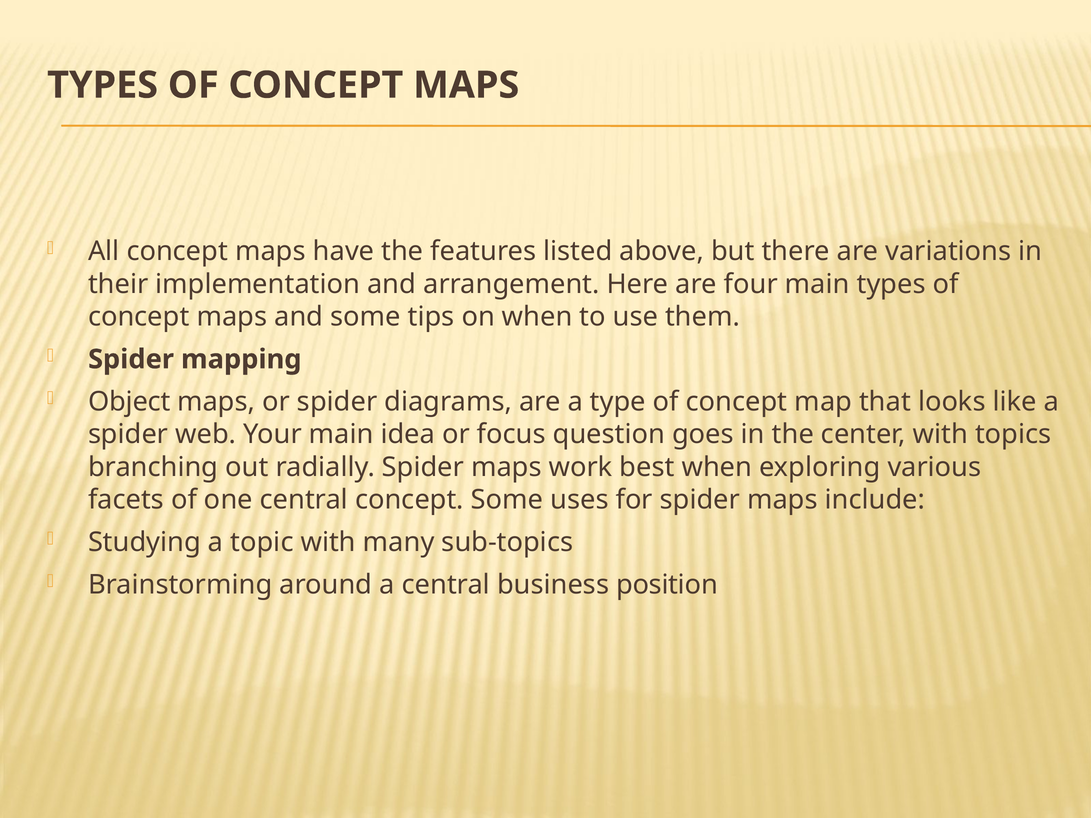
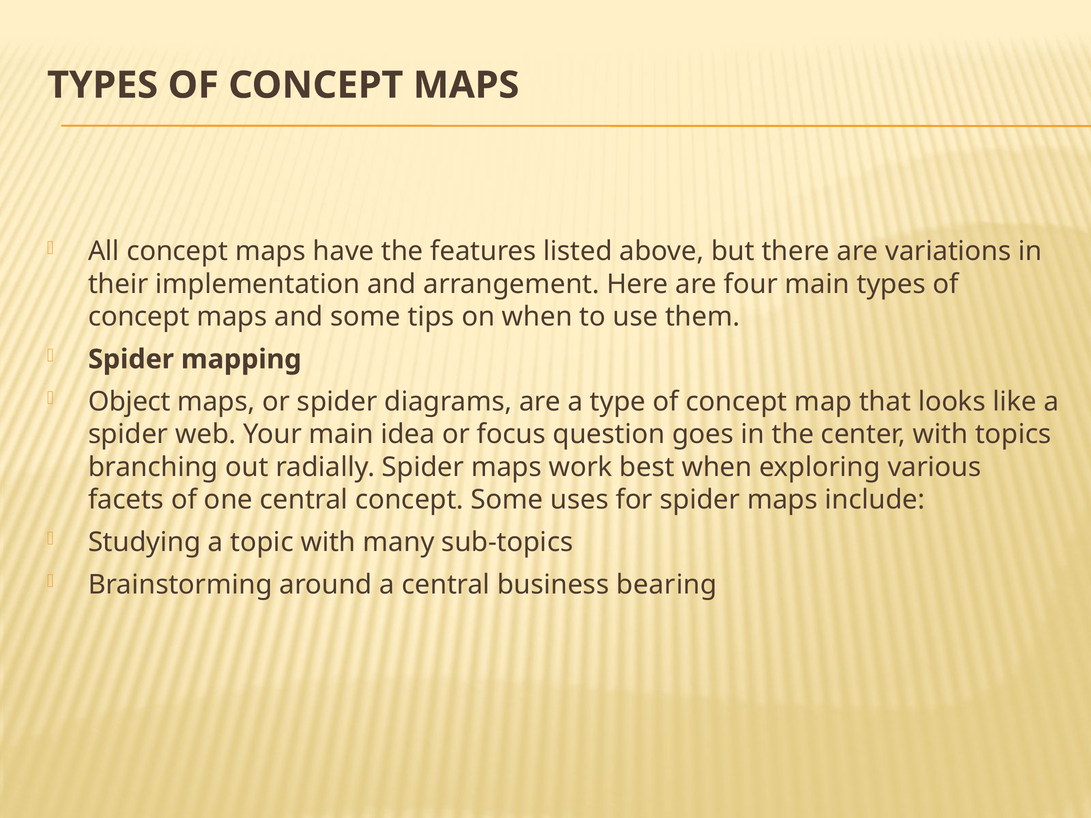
position: position -> bearing (667, 585)
